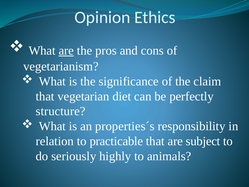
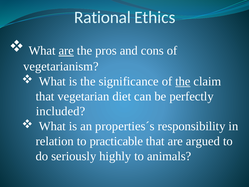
Opinion: Opinion -> Rational (102, 17)
the underline: none -> present (183, 81)
structure: structure -> included (61, 111)
subject: subject -> argued (203, 141)
